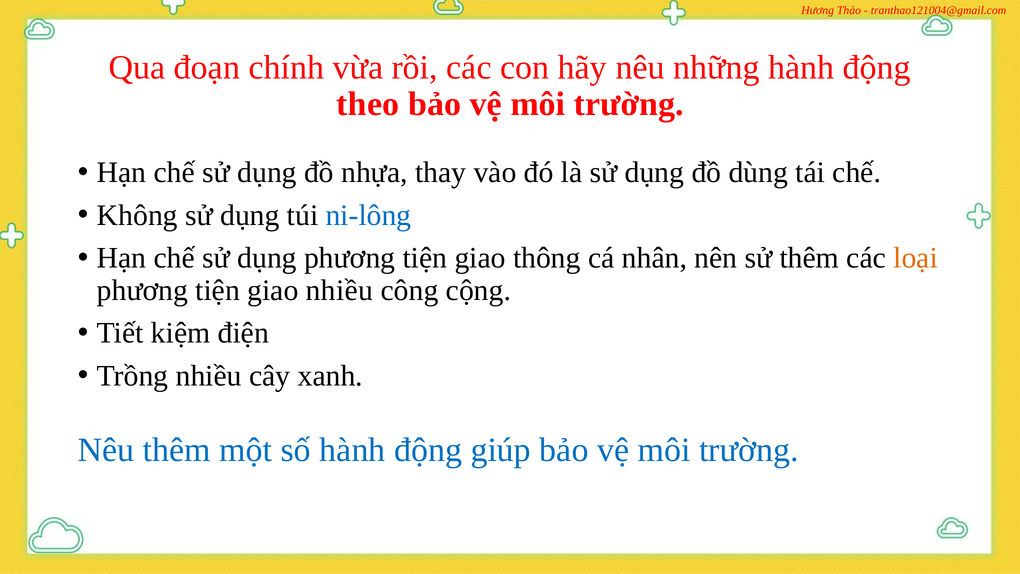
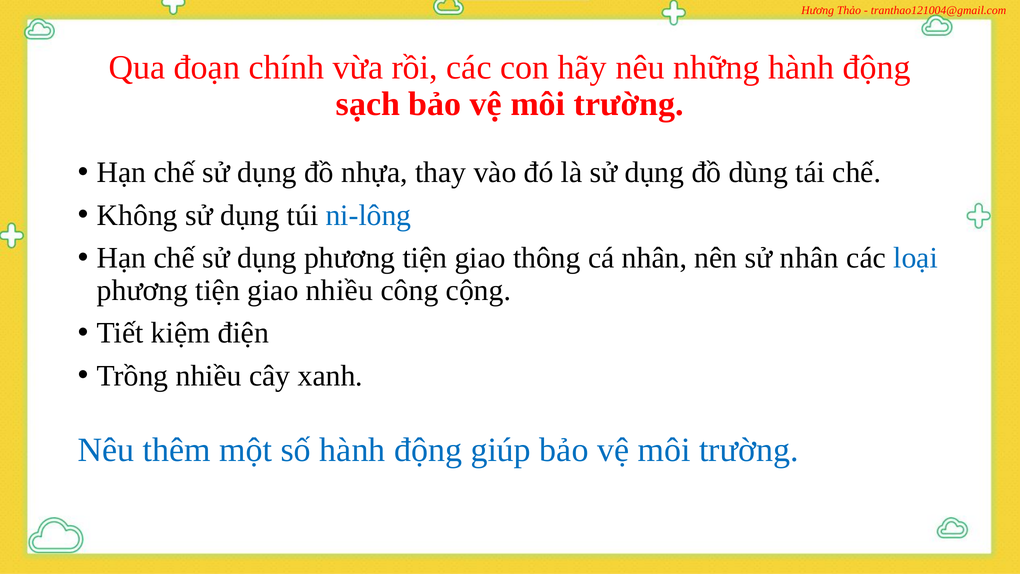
theo: theo -> sạch (368, 104)
sử thêm: thêm -> nhân (809, 258)
loại colour: orange -> blue (916, 258)
